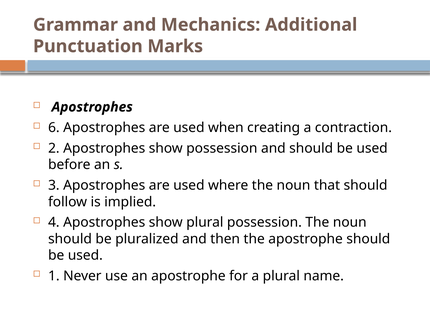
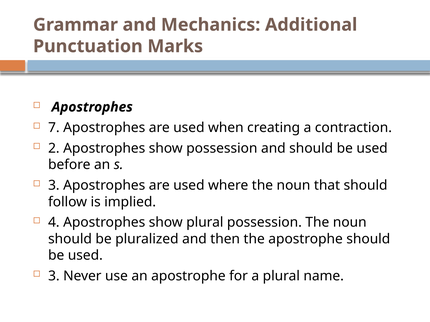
6: 6 -> 7 (54, 128)
1: 1 -> 3 (54, 276)
